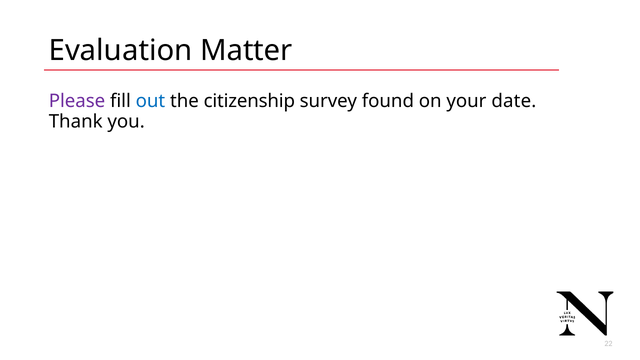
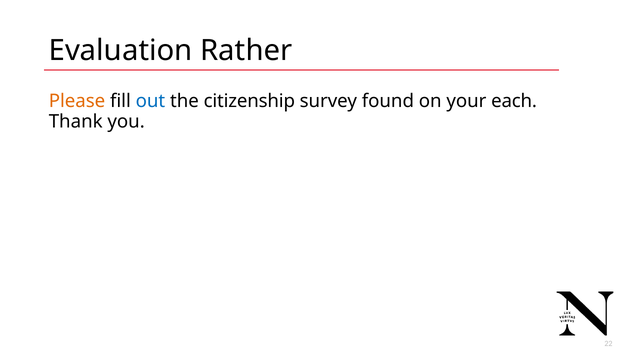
Matter: Matter -> Rather (246, 50)
Please colour: purple -> orange (77, 101)
date: date -> each (514, 101)
